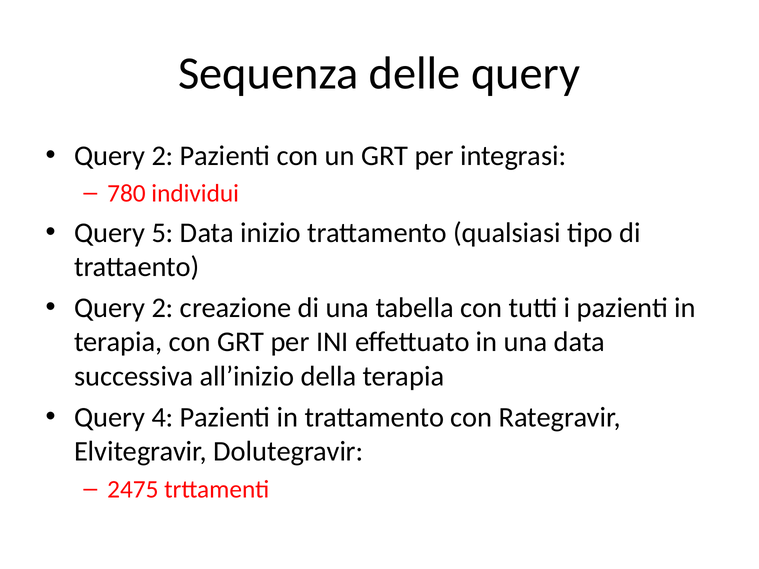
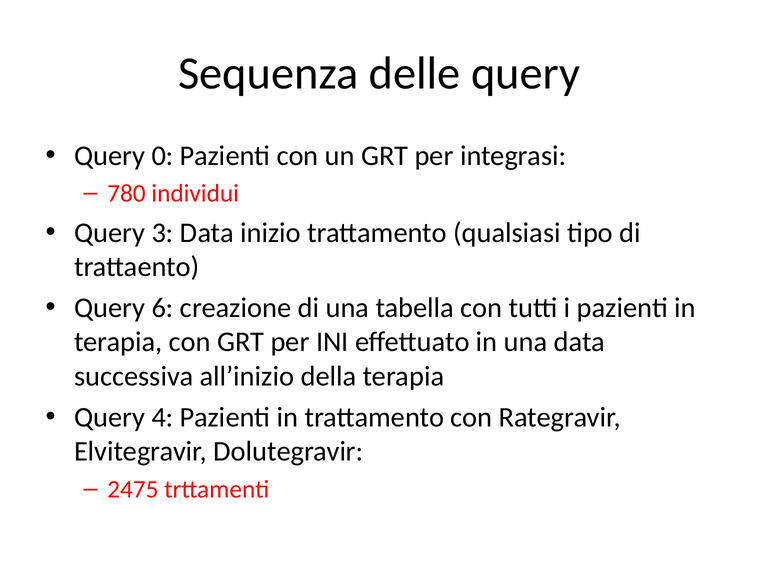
2: 2 -> 0 (163, 156)
5: 5 -> 3 (163, 233)
2: 2 -> 6 (163, 308)
